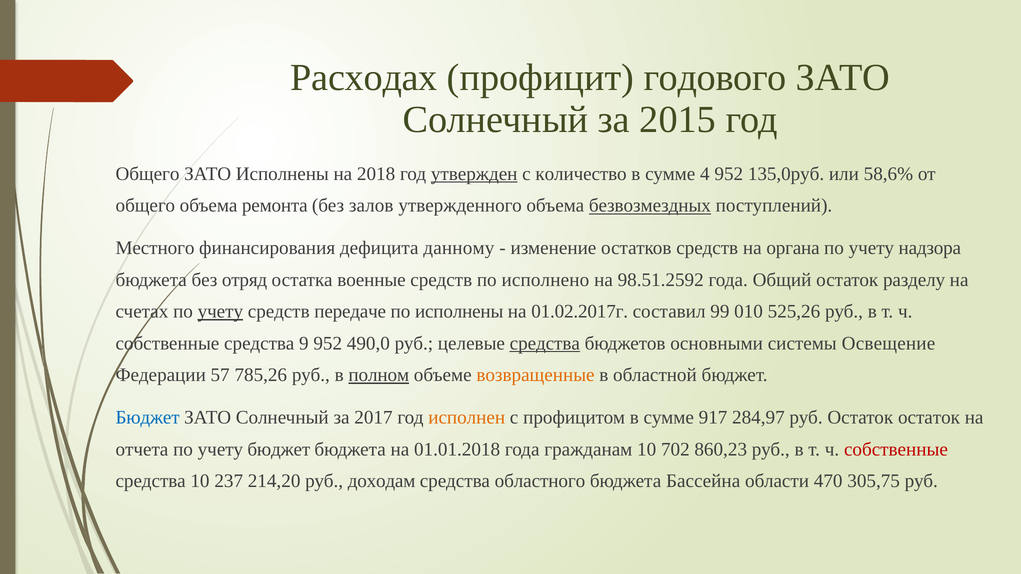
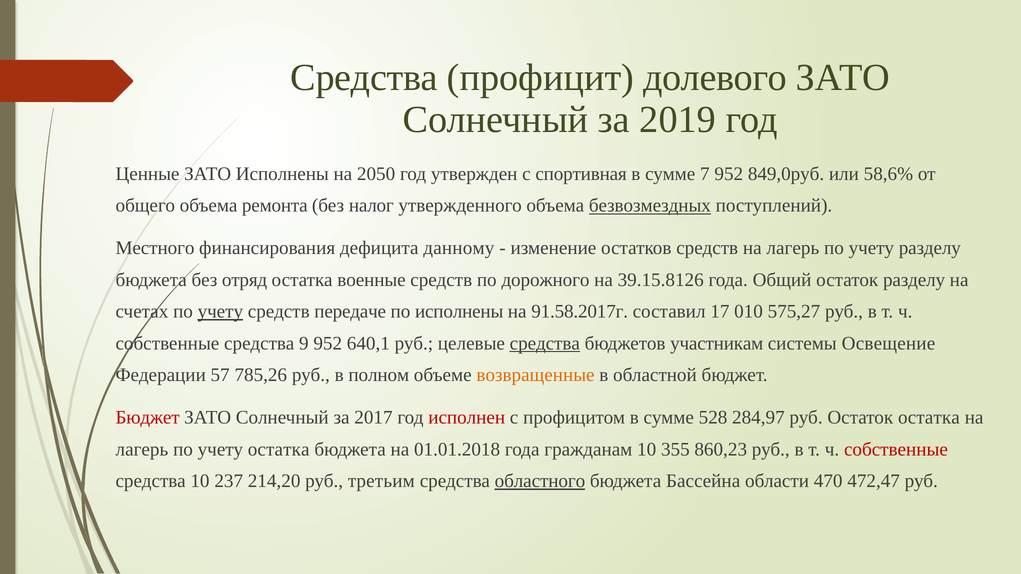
Расходах: Расходах -> Средства (364, 78)
годового: годового -> долевого (715, 78)
2015: 2015 -> 2019 (678, 120)
Общего: Общего -> Ценные (148, 174)
2018: 2018 -> 2050 (376, 174)
утвержден underline: present -> none (474, 174)
количество: количество -> спортивная (581, 174)
4: 4 -> 7 (705, 174)
135,0руб: 135,0руб -> 849,0руб (786, 174)
залов: залов -> налог (371, 206)
средств на органа: органа -> лагерь (793, 248)
учету надзора: надзора -> разделу (930, 248)
исполнено: исполнено -> дорожного (545, 280)
98.51.2592: 98.51.2592 -> 39.15.8126 (661, 280)
01.02.2017г: 01.02.2017г -> 91.58.2017г (580, 312)
99: 99 -> 17 (720, 312)
525,26: 525,26 -> 575,27 (794, 312)
490,0: 490,0 -> 640,1 (368, 344)
основными: основными -> участникам (717, 344)
полном underline: present -> none (379, 375)
Бюджет colour: blue -> red (148, 418)
исполнен colour: orange -> red (467, 418)
917: 917 -> 528 (713, 418)
Остаток остаток: остаток -> остатка (929, 418)
отчета: отчета -> лагерь (142, 449)
учету бюджет: бюджет -> остатка (279, 449)
702: 702 -> 355 (675, 449)
доходам: доходам -> третьим (381, 481)
областного underline: none -> present (540, 481)
305,75: 305,75 -> 472,47 (874, 481)
